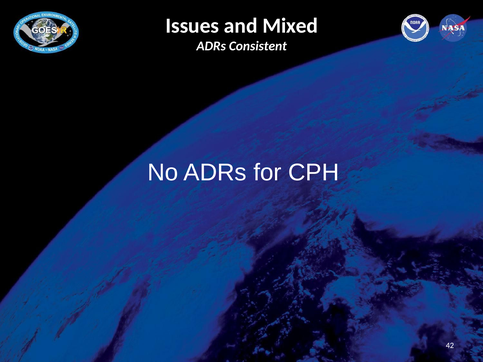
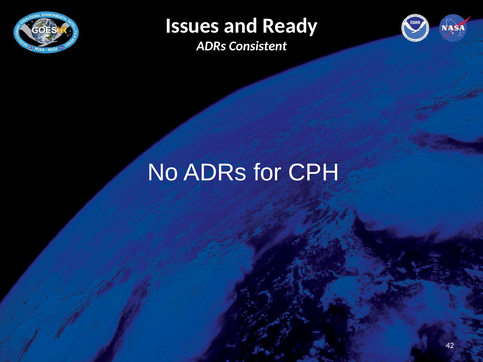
Mixed: Mixed -> Ready (290, 26)
